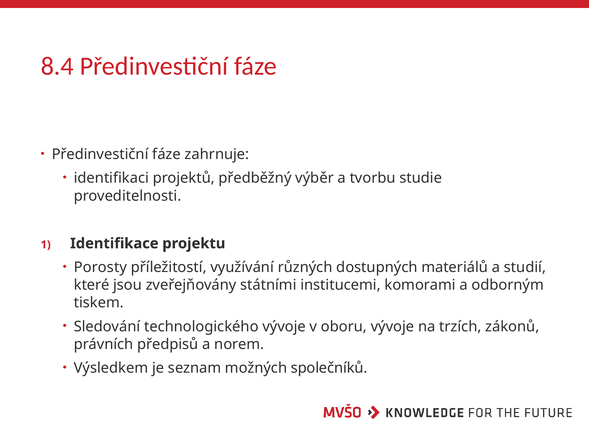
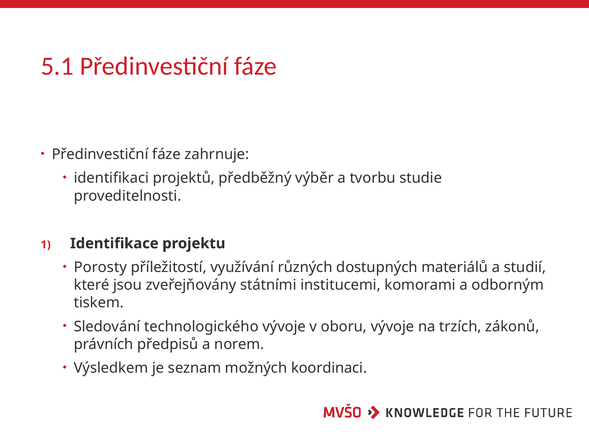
8.4: 8.4 -> 5.1 (57, 66)
společníků: společníků -> koordinaci (329, 368)
